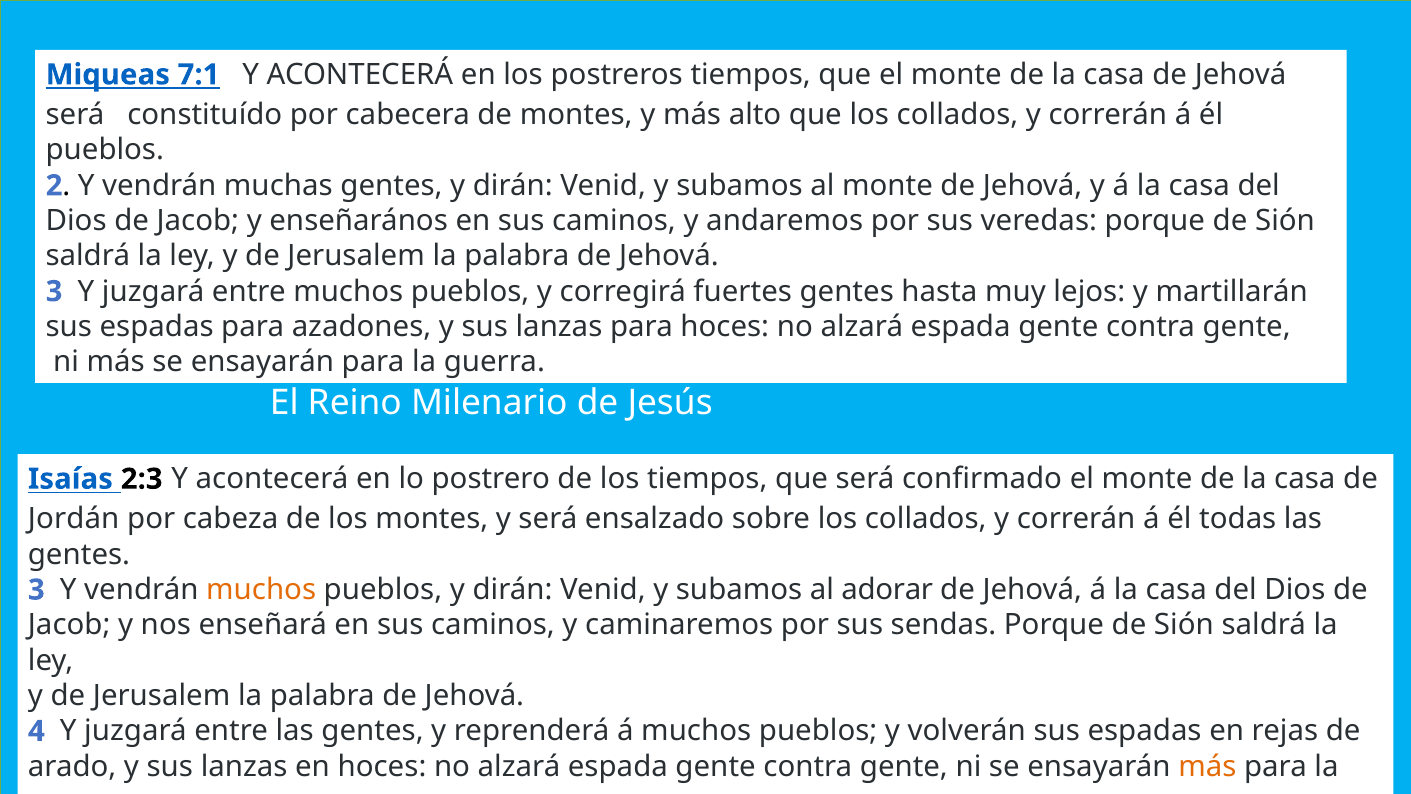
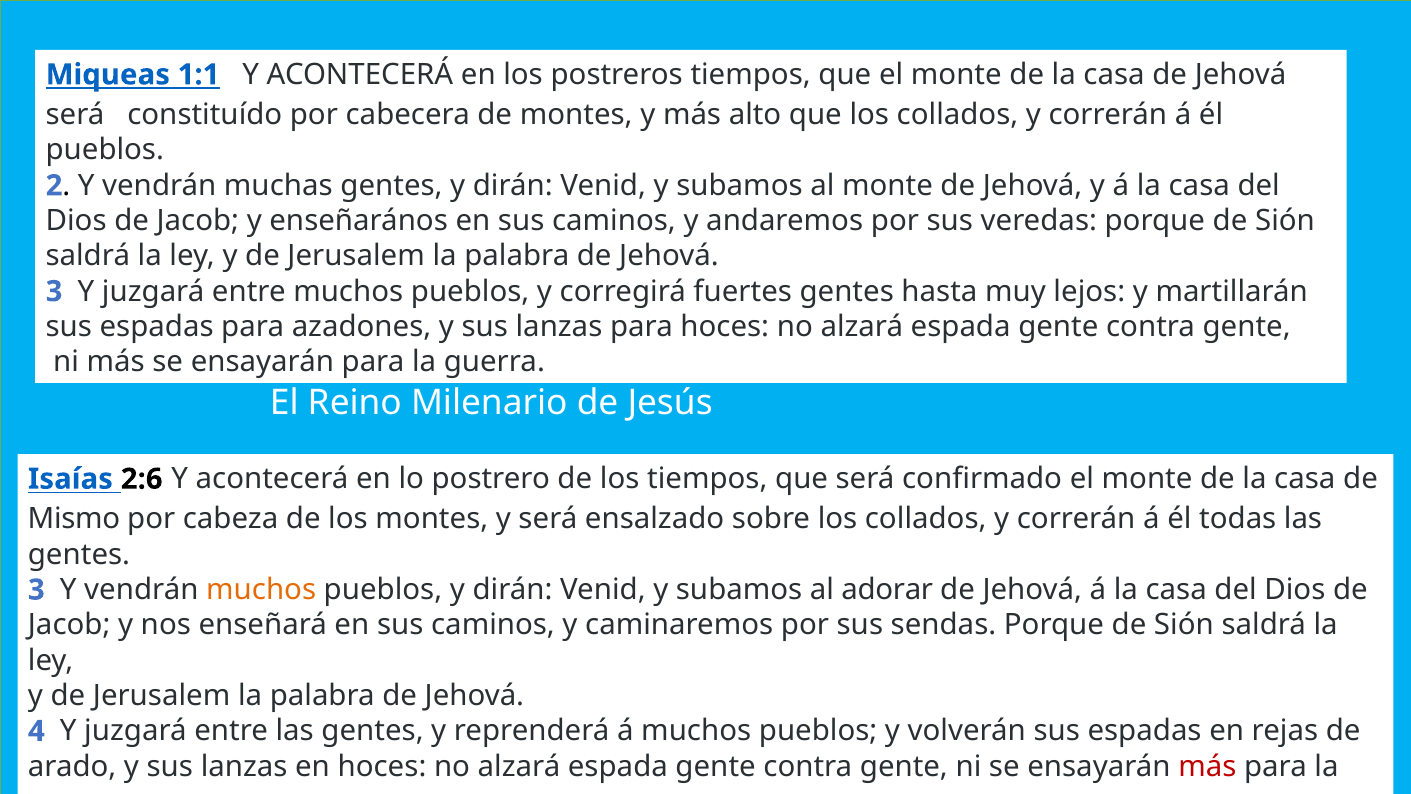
7:1: 7:1 -> 1:1 (199, 75)
2:3: 2:3 -> 2:6 (142, 479)
Jordán: Jordán -> Mismo (74, 519)
más colour: orange -> red (1207, 766)
